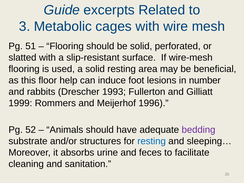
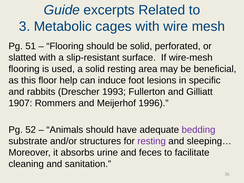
number: number -> specific (205, 80)
1999: 1999 -> 1907 (20, 103)
resting colour: blue -> purple (152, 141)
